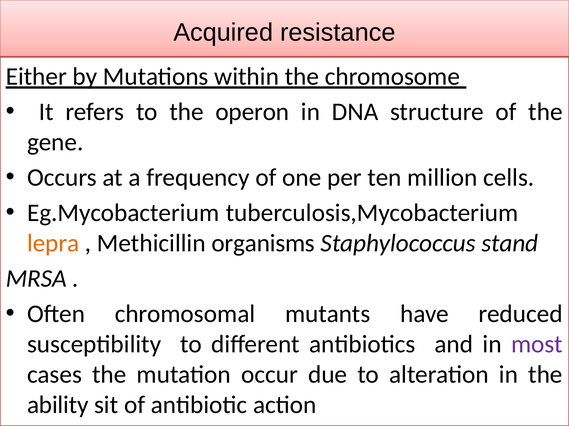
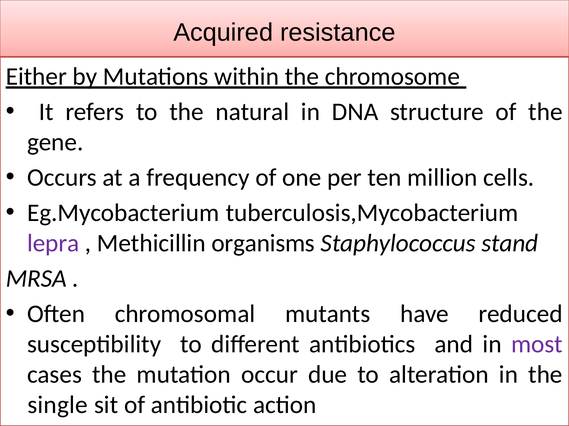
operon: operon -> natural (252, 112)
lepra colour: orange -> purple (53, 244)
ability: ability -> single (58, 406)
